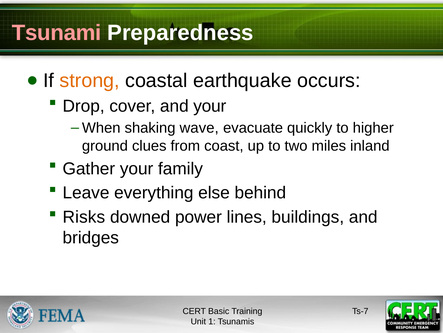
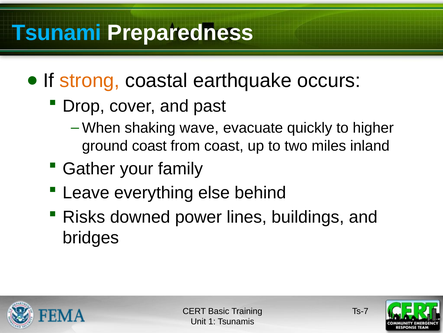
Tsunami colour: pink -> light blue (57, 33)
and your: your -> past (210, 106)
ground clues: clues -> coast (149, 146)
